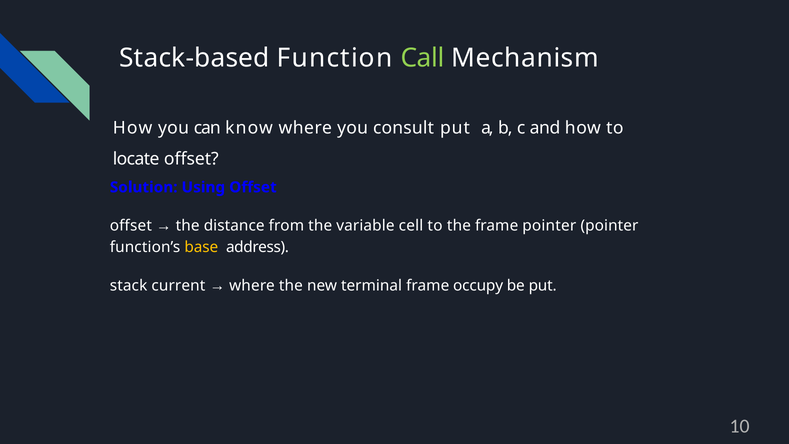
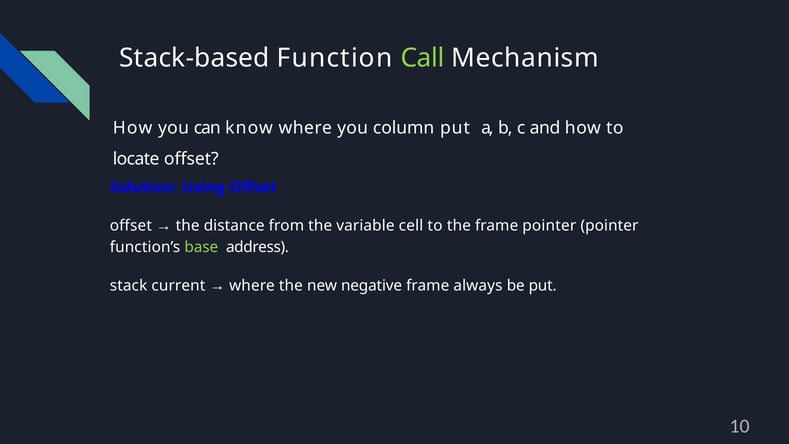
consult: consult -> column (404, 128)
base colour: yellow -> light green (201, 247)
terminal: terminal -> negative (372, 286)
occupy: occupy -> always (478, 286)
